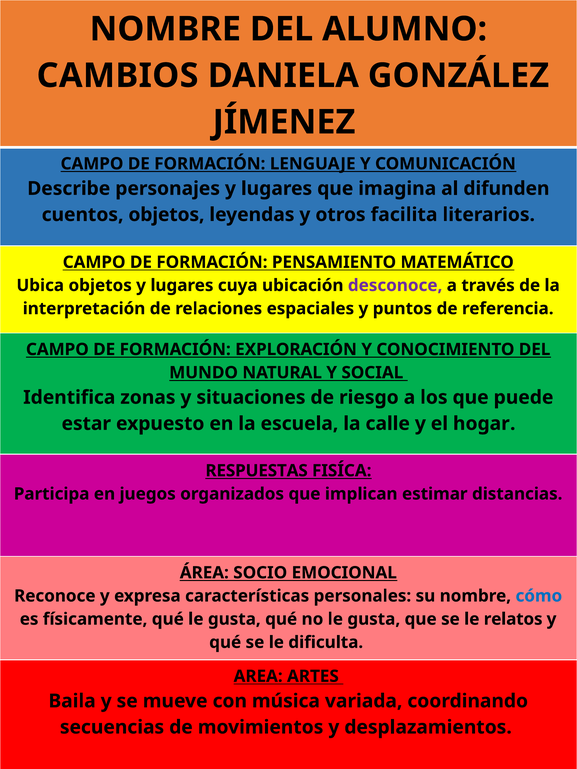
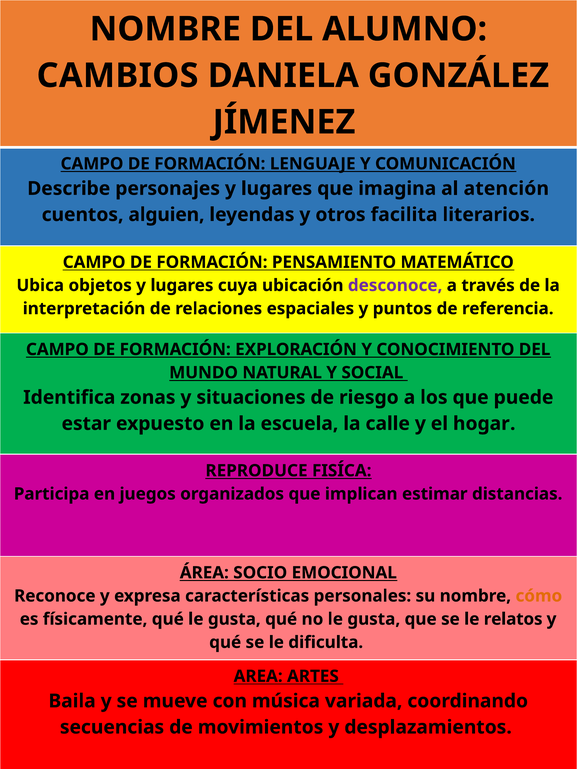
difunden: difunden -> atención (506, 189)
cuentos objetos: objetos -> alguien (166, 215)
RESPUESTAS: RESPUESTAS -> REPRODUCE (256, 471)
cómo colour: blue -> orange (539, 596)
